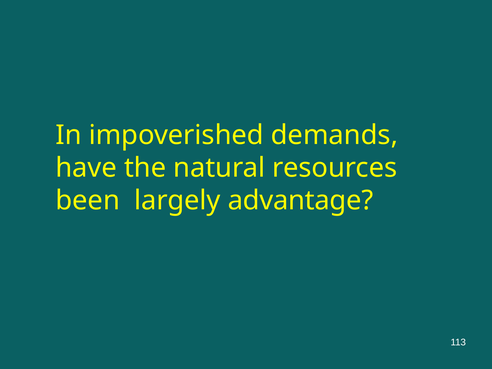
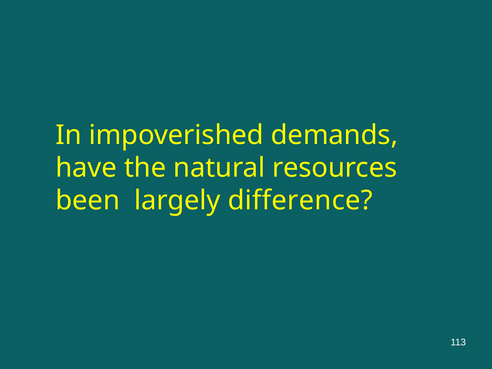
advantage: advantage -> difference (300, 201)
